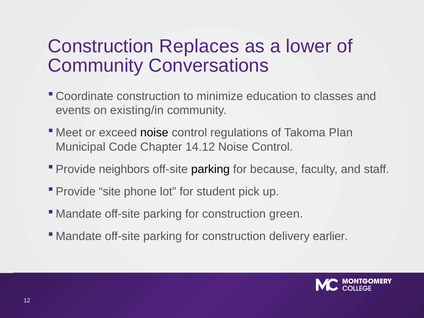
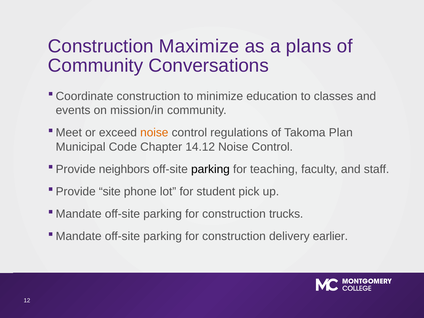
Replaces: Replaces -> Maximize (199, 46)
lower: lower -> plans (309, 46)
existing/in: existing/in -> mission/in (137, 110)
noise colour: black -> orange (154, 133)
because: because -> teaching (274, 169)
green: green -> trucks (286, 214)
